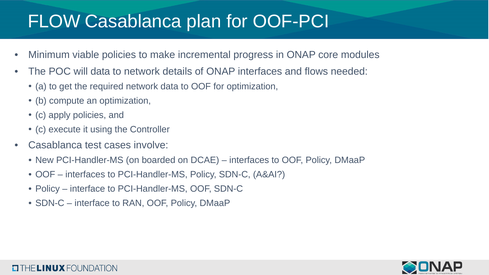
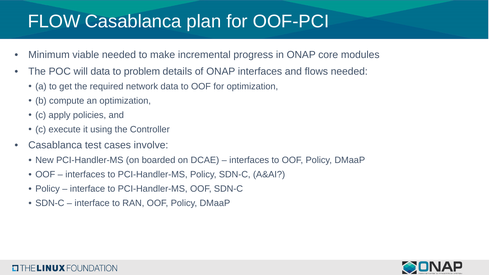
viable policies: policies -> needed (119, 55)
to network: network -> problem (142, 71)
